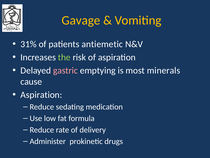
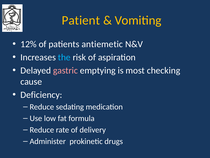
Gavage: Gavage -> Patient (81, 20)
31%: 31% -> 12% (29, 44)
the colour: light green -> light blue (64, 57)
minerals: minerals -> checking (164, 70)
Aspiration: Aspiration -> Deficiency (41, 94)
